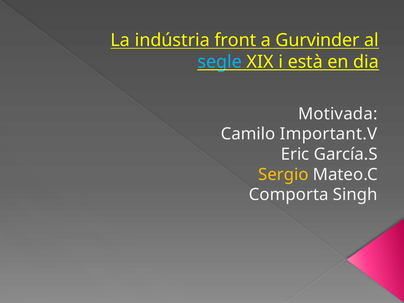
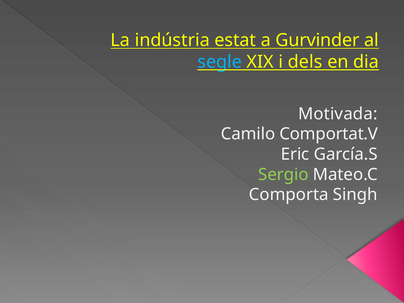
front: front -> estat (235, 40)
està: està -> dels (305, 62)
Important.V: Important.V -> Comportat.V (329, 134)
Sergio colour: yellow -> light green (283, 174)
